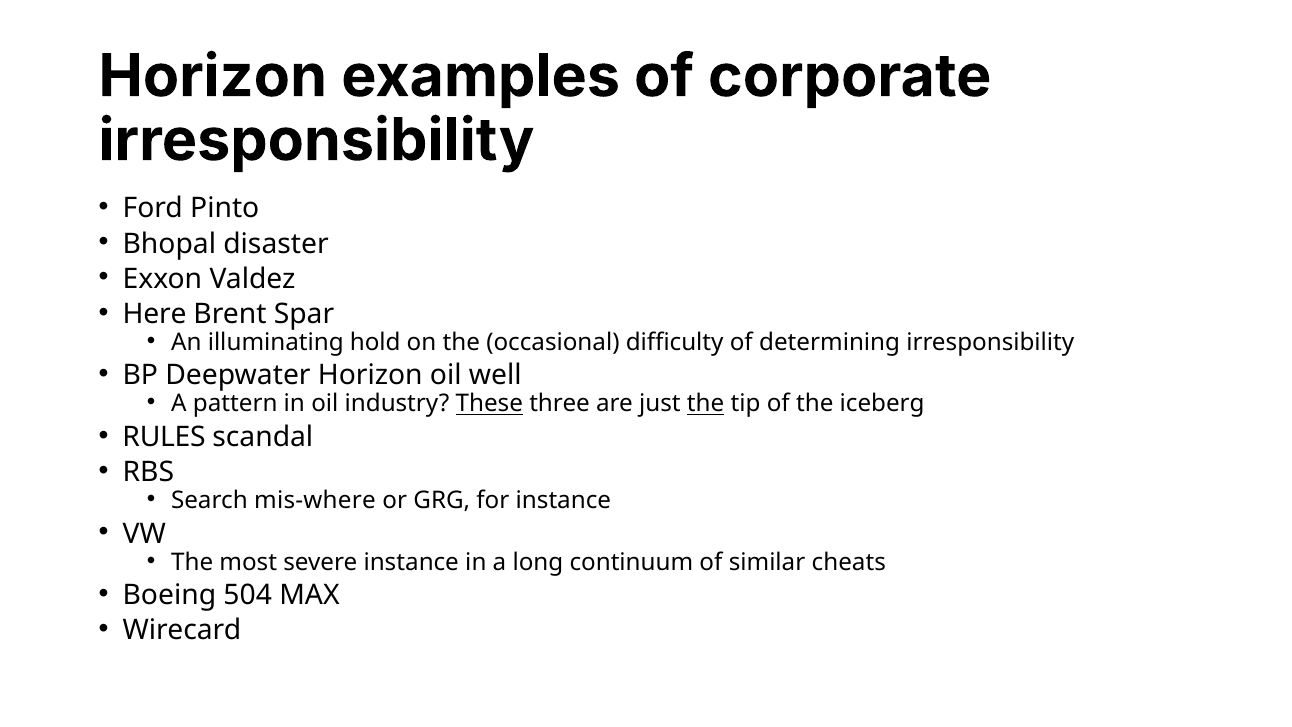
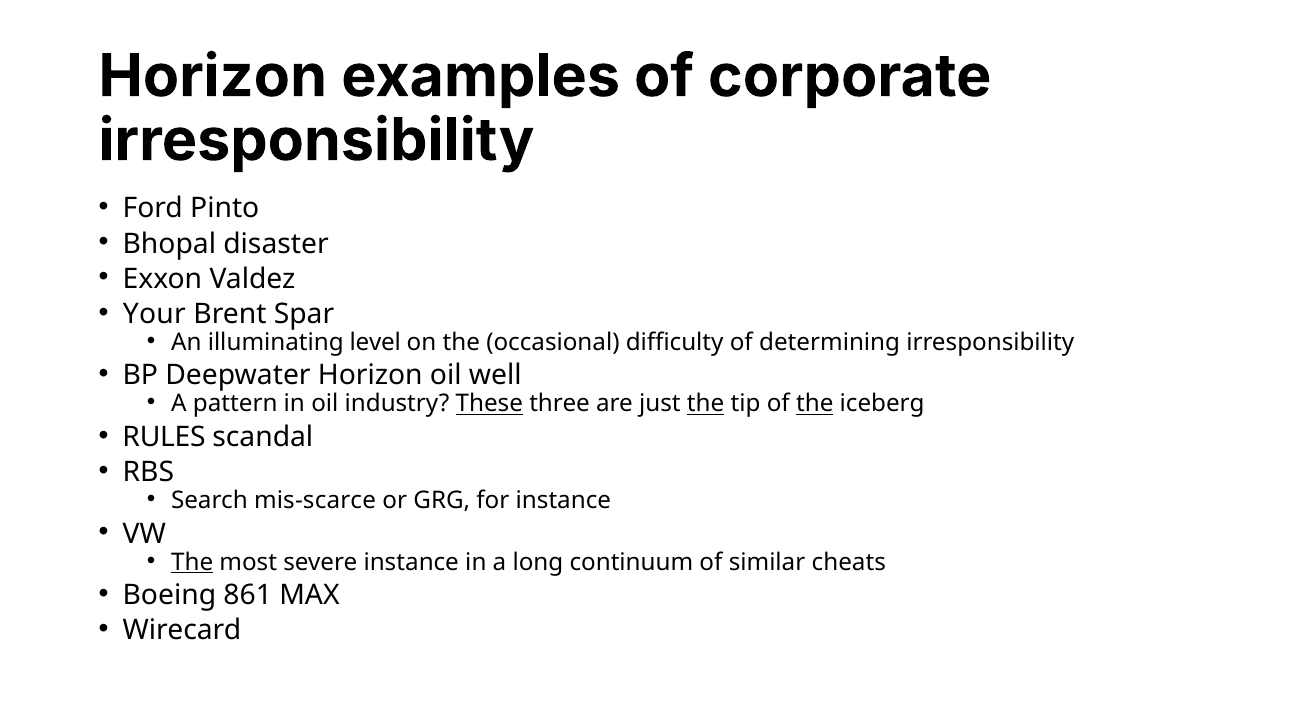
Here: Here -> Your (154, 314)
hold: hold -> level (375, 342)
the underline: none -> present (815, 404)
mis-where: mis-where -> mis-scarce (315, 500)
The underline: none -> present (192, 562)
504: 504 -> 861 (248, 595)
